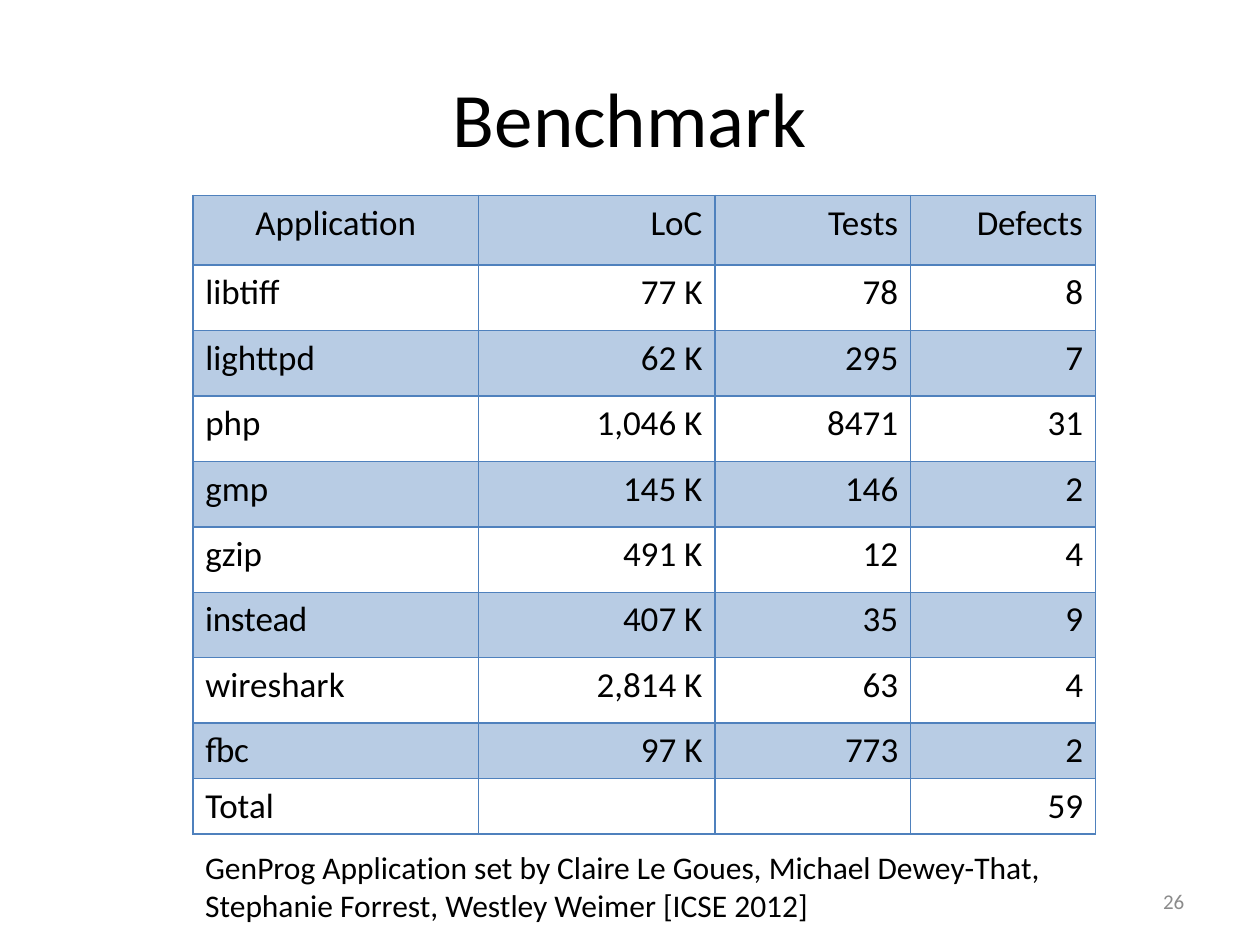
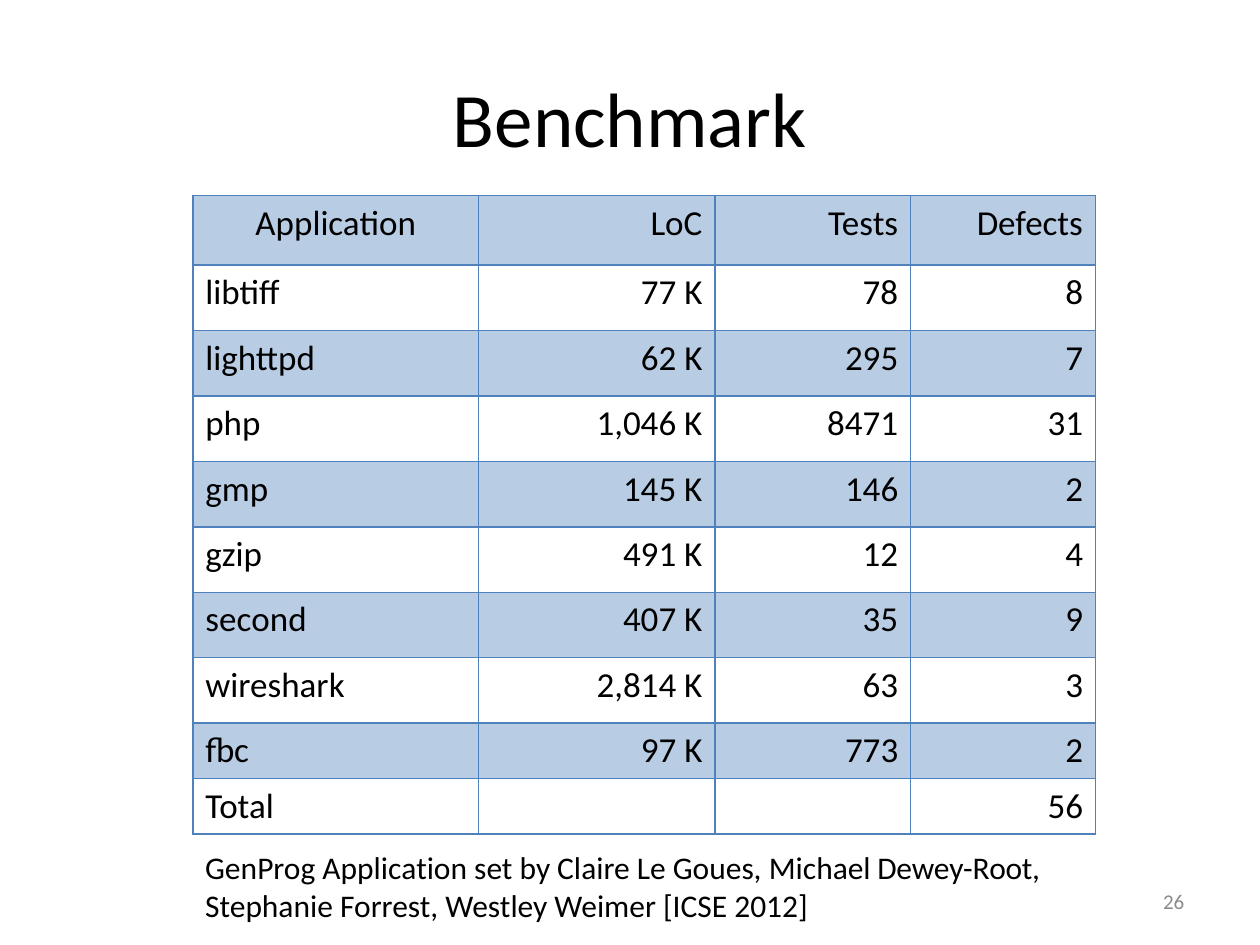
instead: instead -> second (256, 620)
63 4: 4 -> 3 (1074, 686)
59: 59 -> 56 (1065, 807)
Dewey-That: Dewey-That -> Dewey-Root (959, 869)
